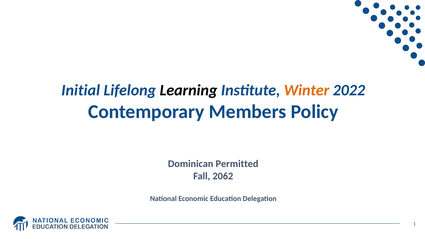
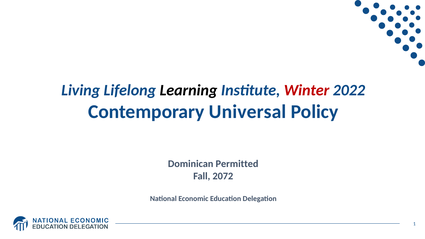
Initial: Initial -> Living (81, 90)
Winter colour: orange -> red (307, 90)
Members: Members -> Universal (248, 112)
2062: 2062 -> 2072 (223, 176)
